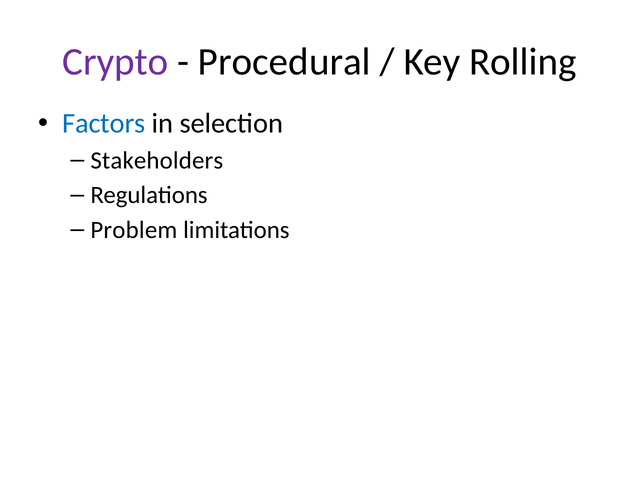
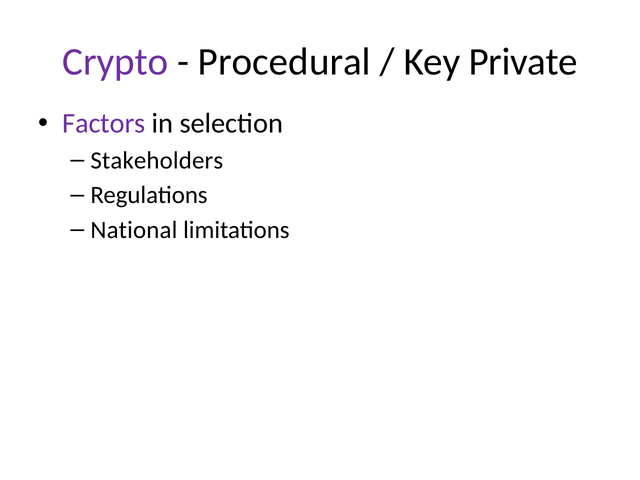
Rolling: Rolling -> Private (523, 62)
Factors colour: blue -> purple (104, 124)
Problem: Problem -> National (134, 230)
